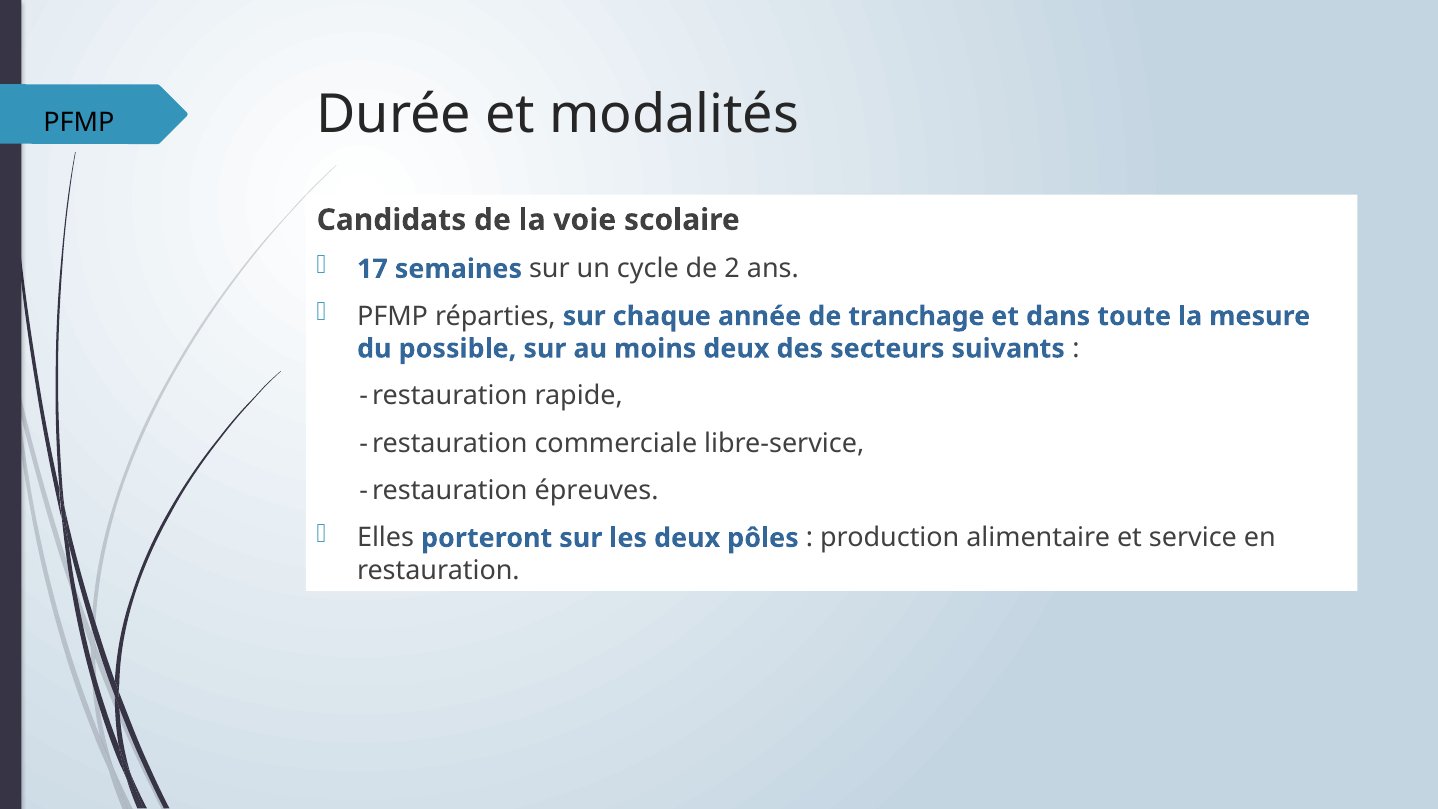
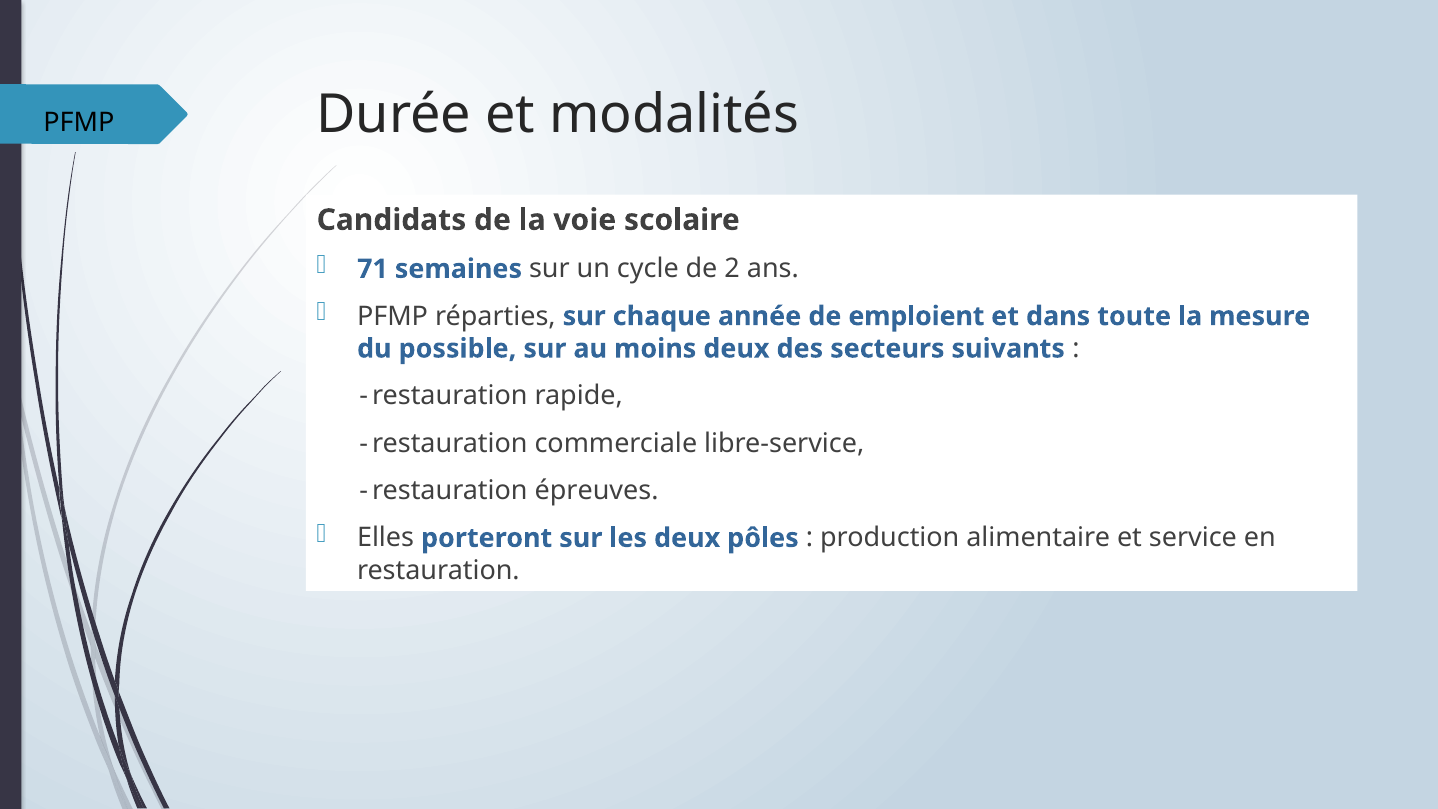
17: 17 -> 71 (372, 269)
tranchage: tranchage -> emploient (916, 316)
